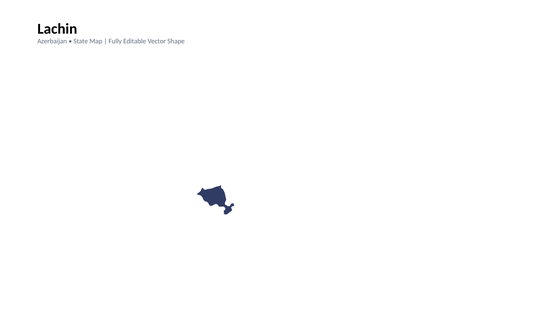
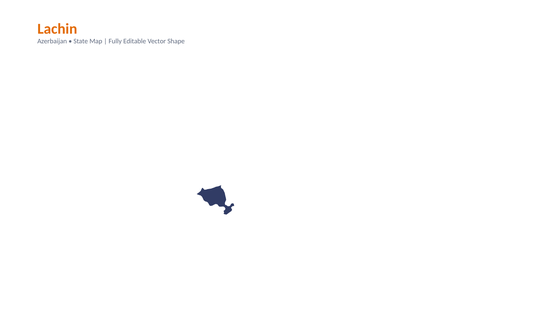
Lachin colour: black -> orange (57, 29)
